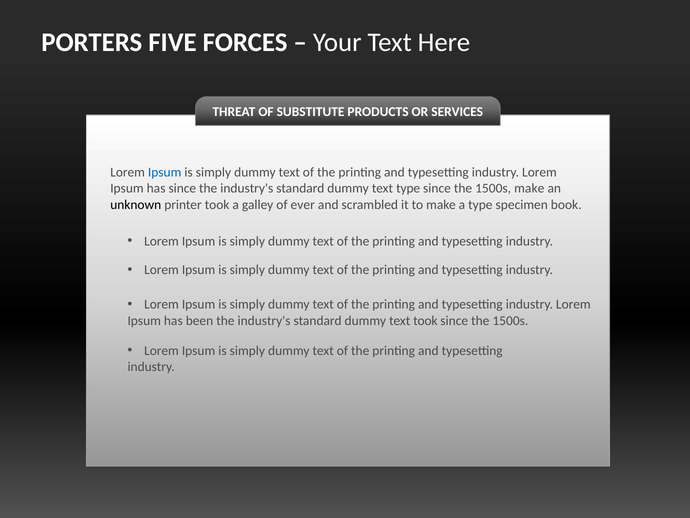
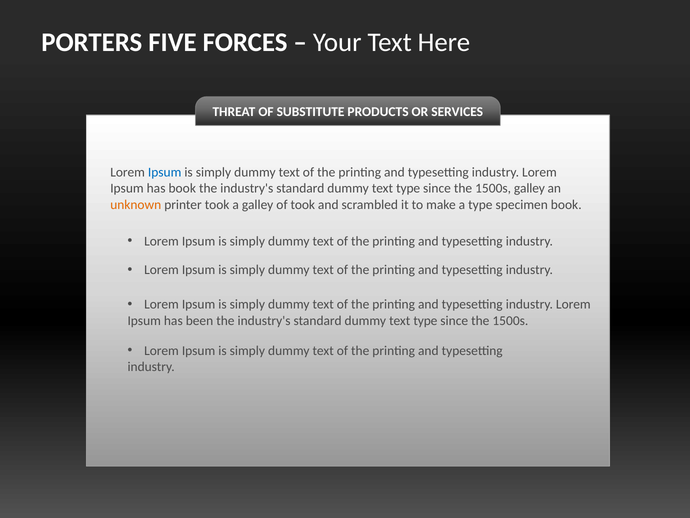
has since: since -> book (182, 188)
1500s make: make -> galley (529, 188)
unknown colour: black -> orange (136, 204)
of ever: ever -> took (303, 204)
took: took -> type (425, 320)
